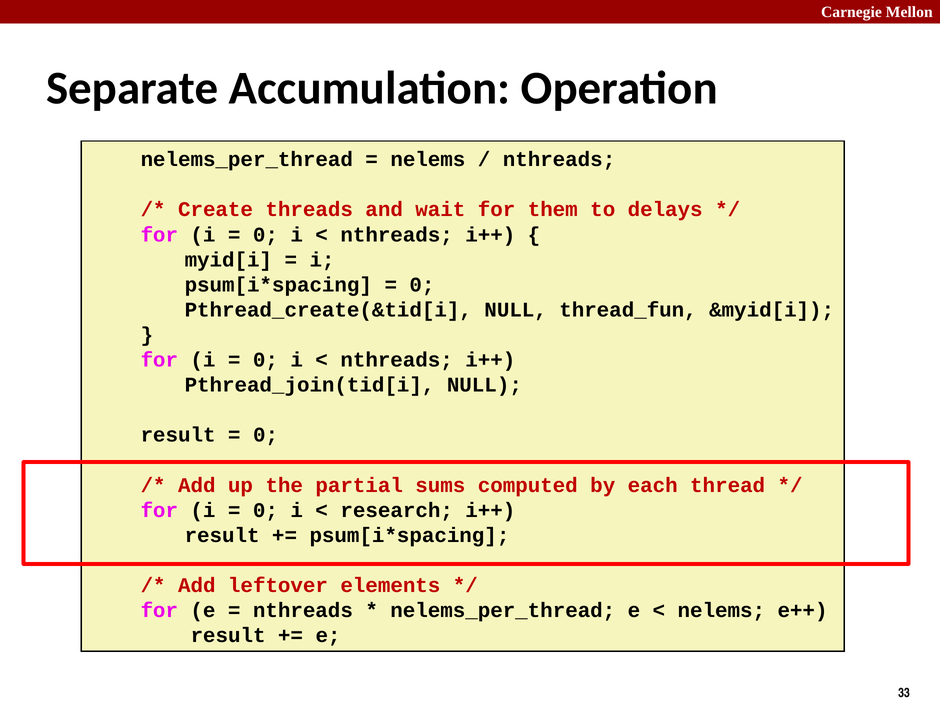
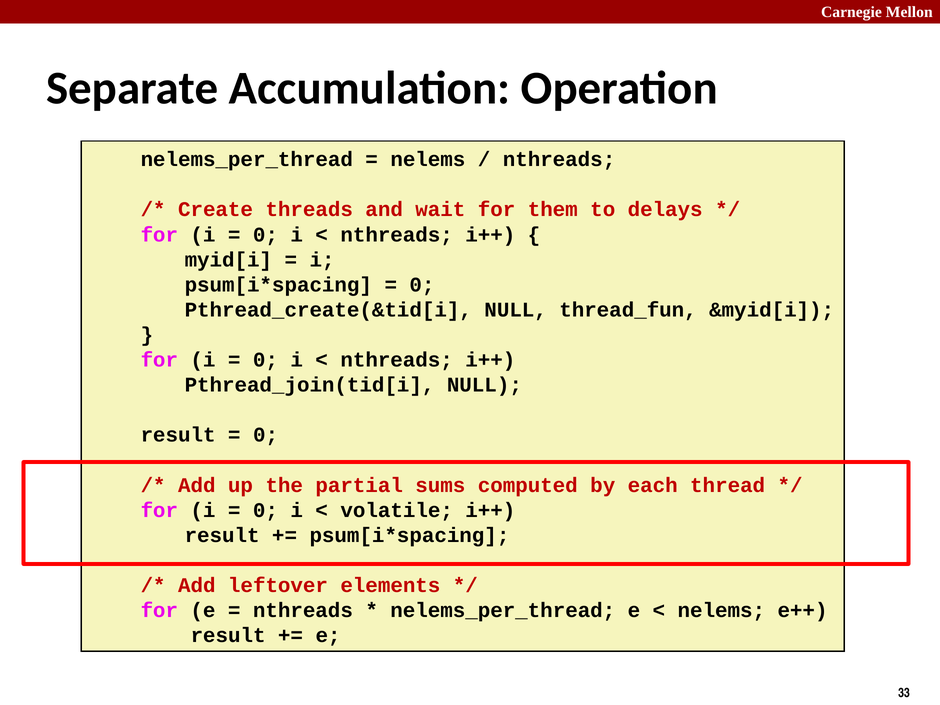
research: research -> volatile (397, 510)
